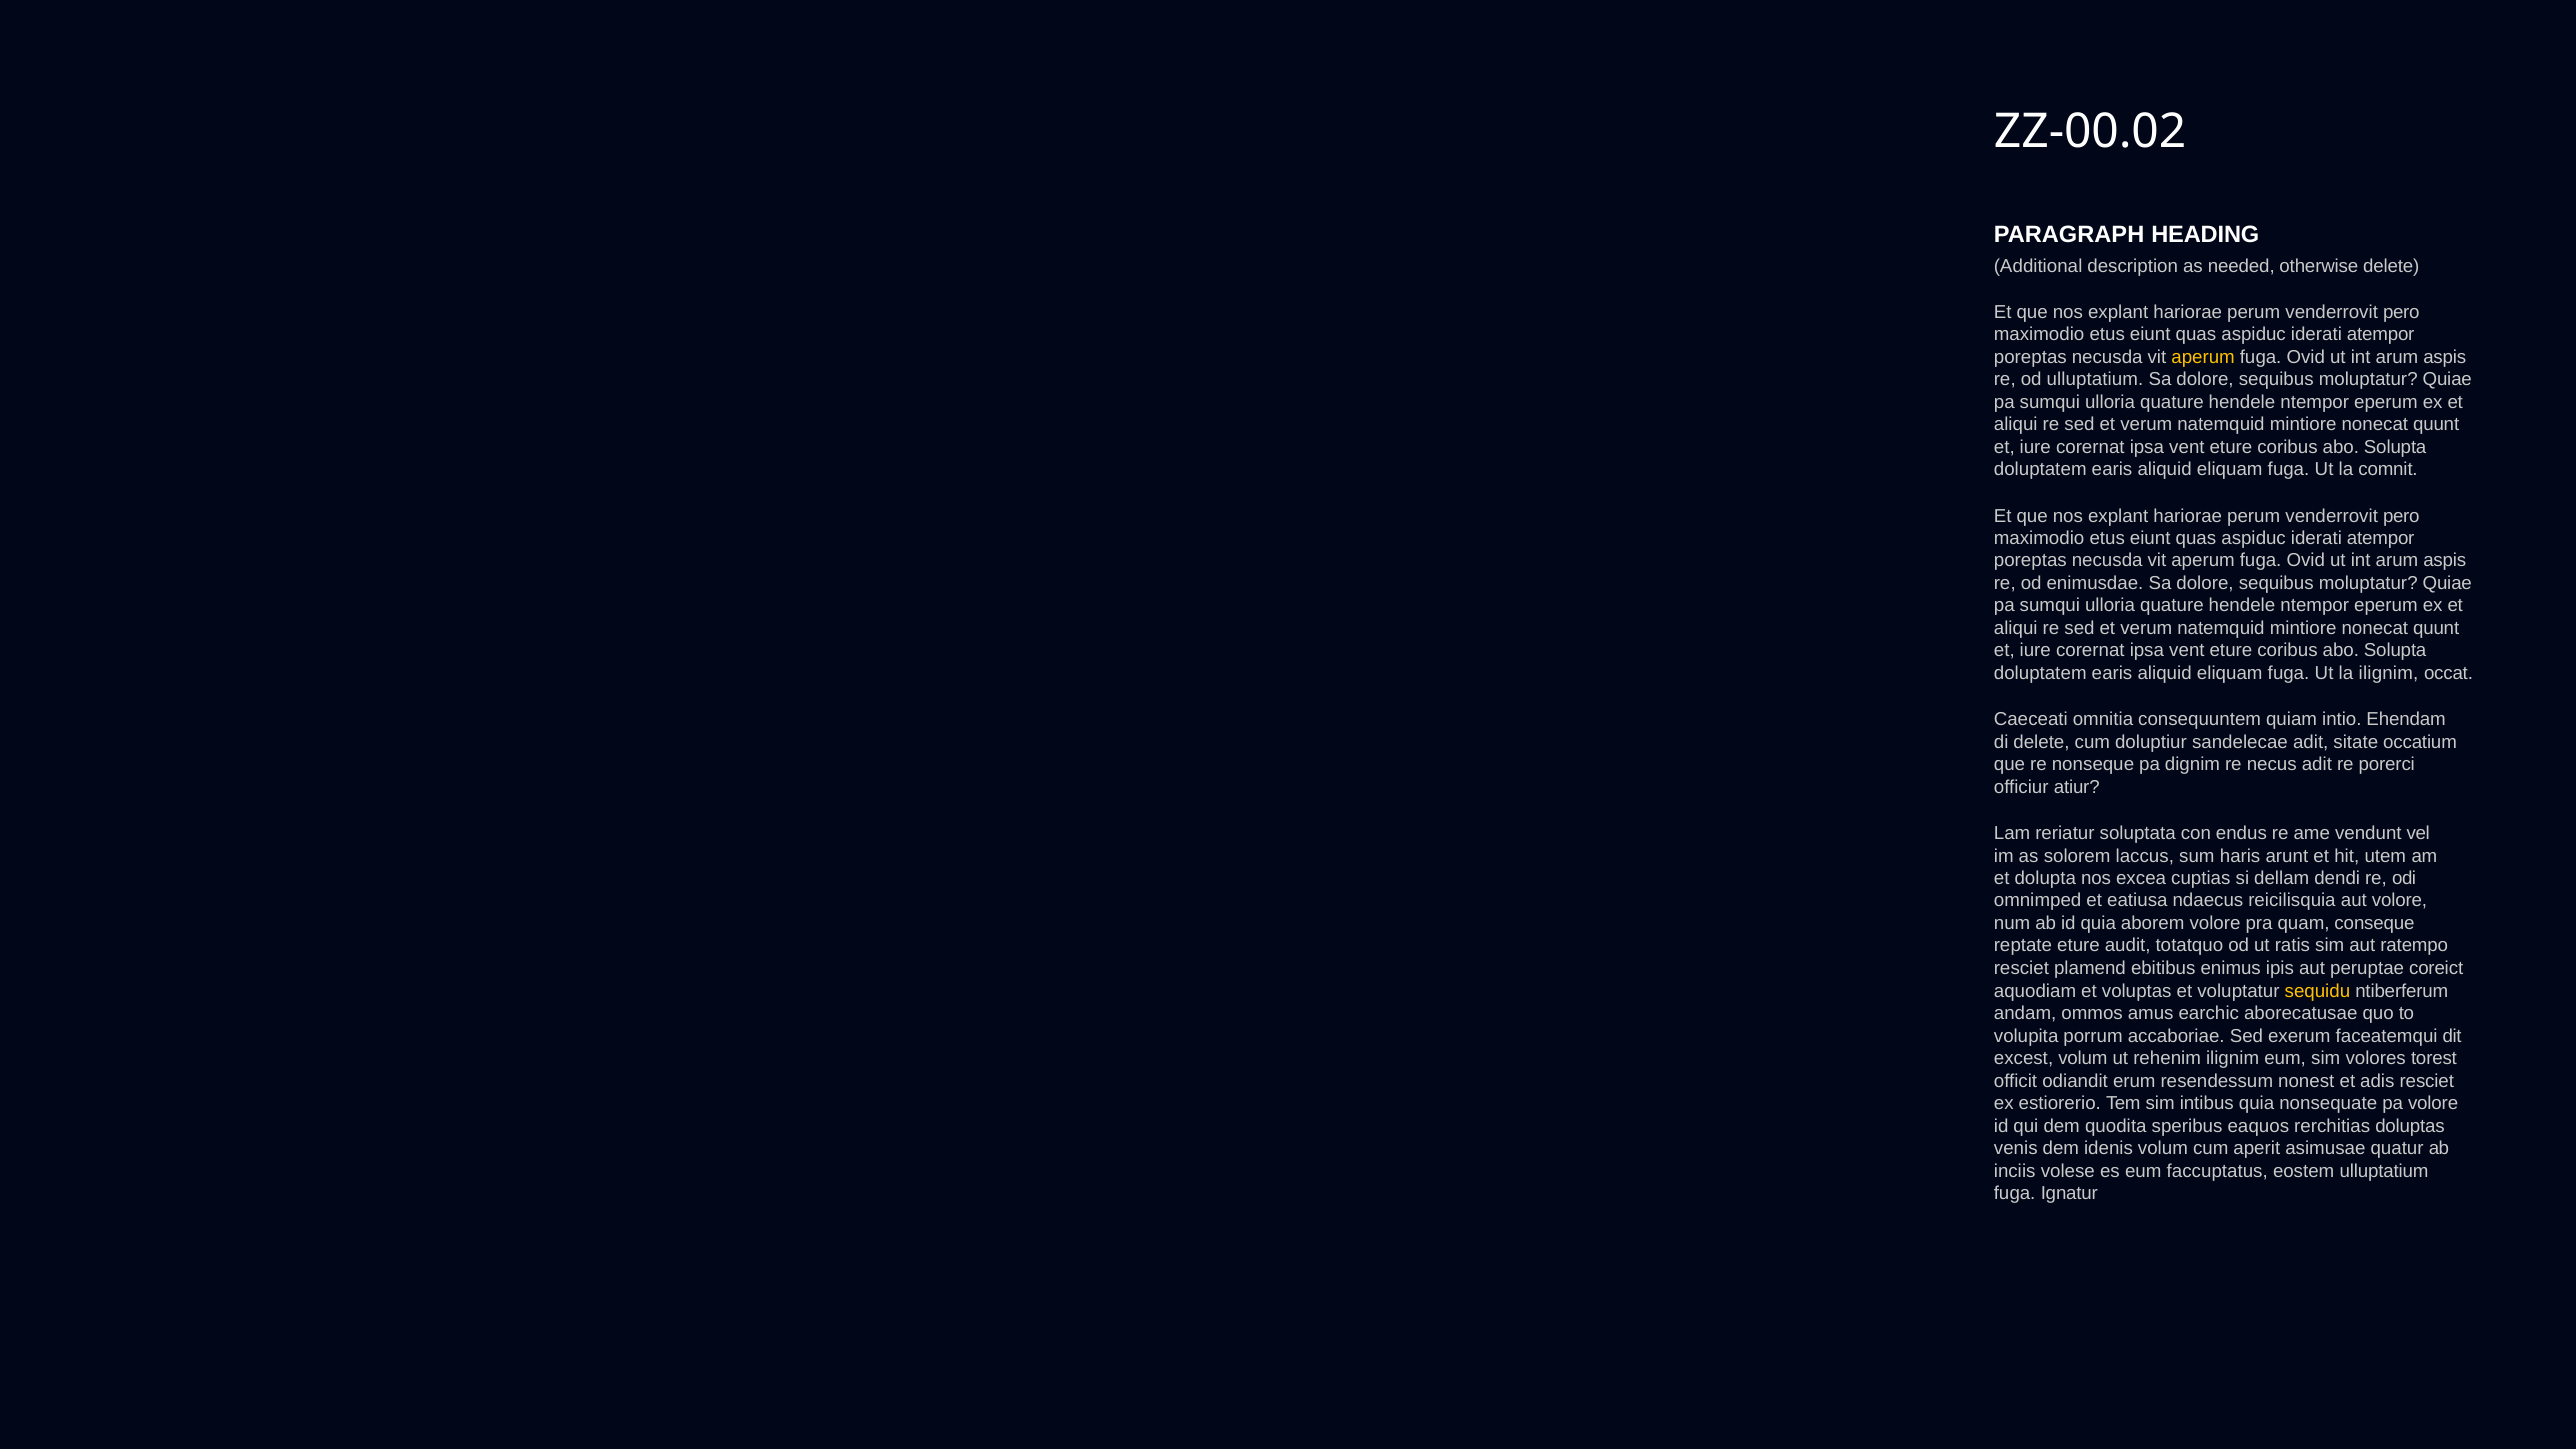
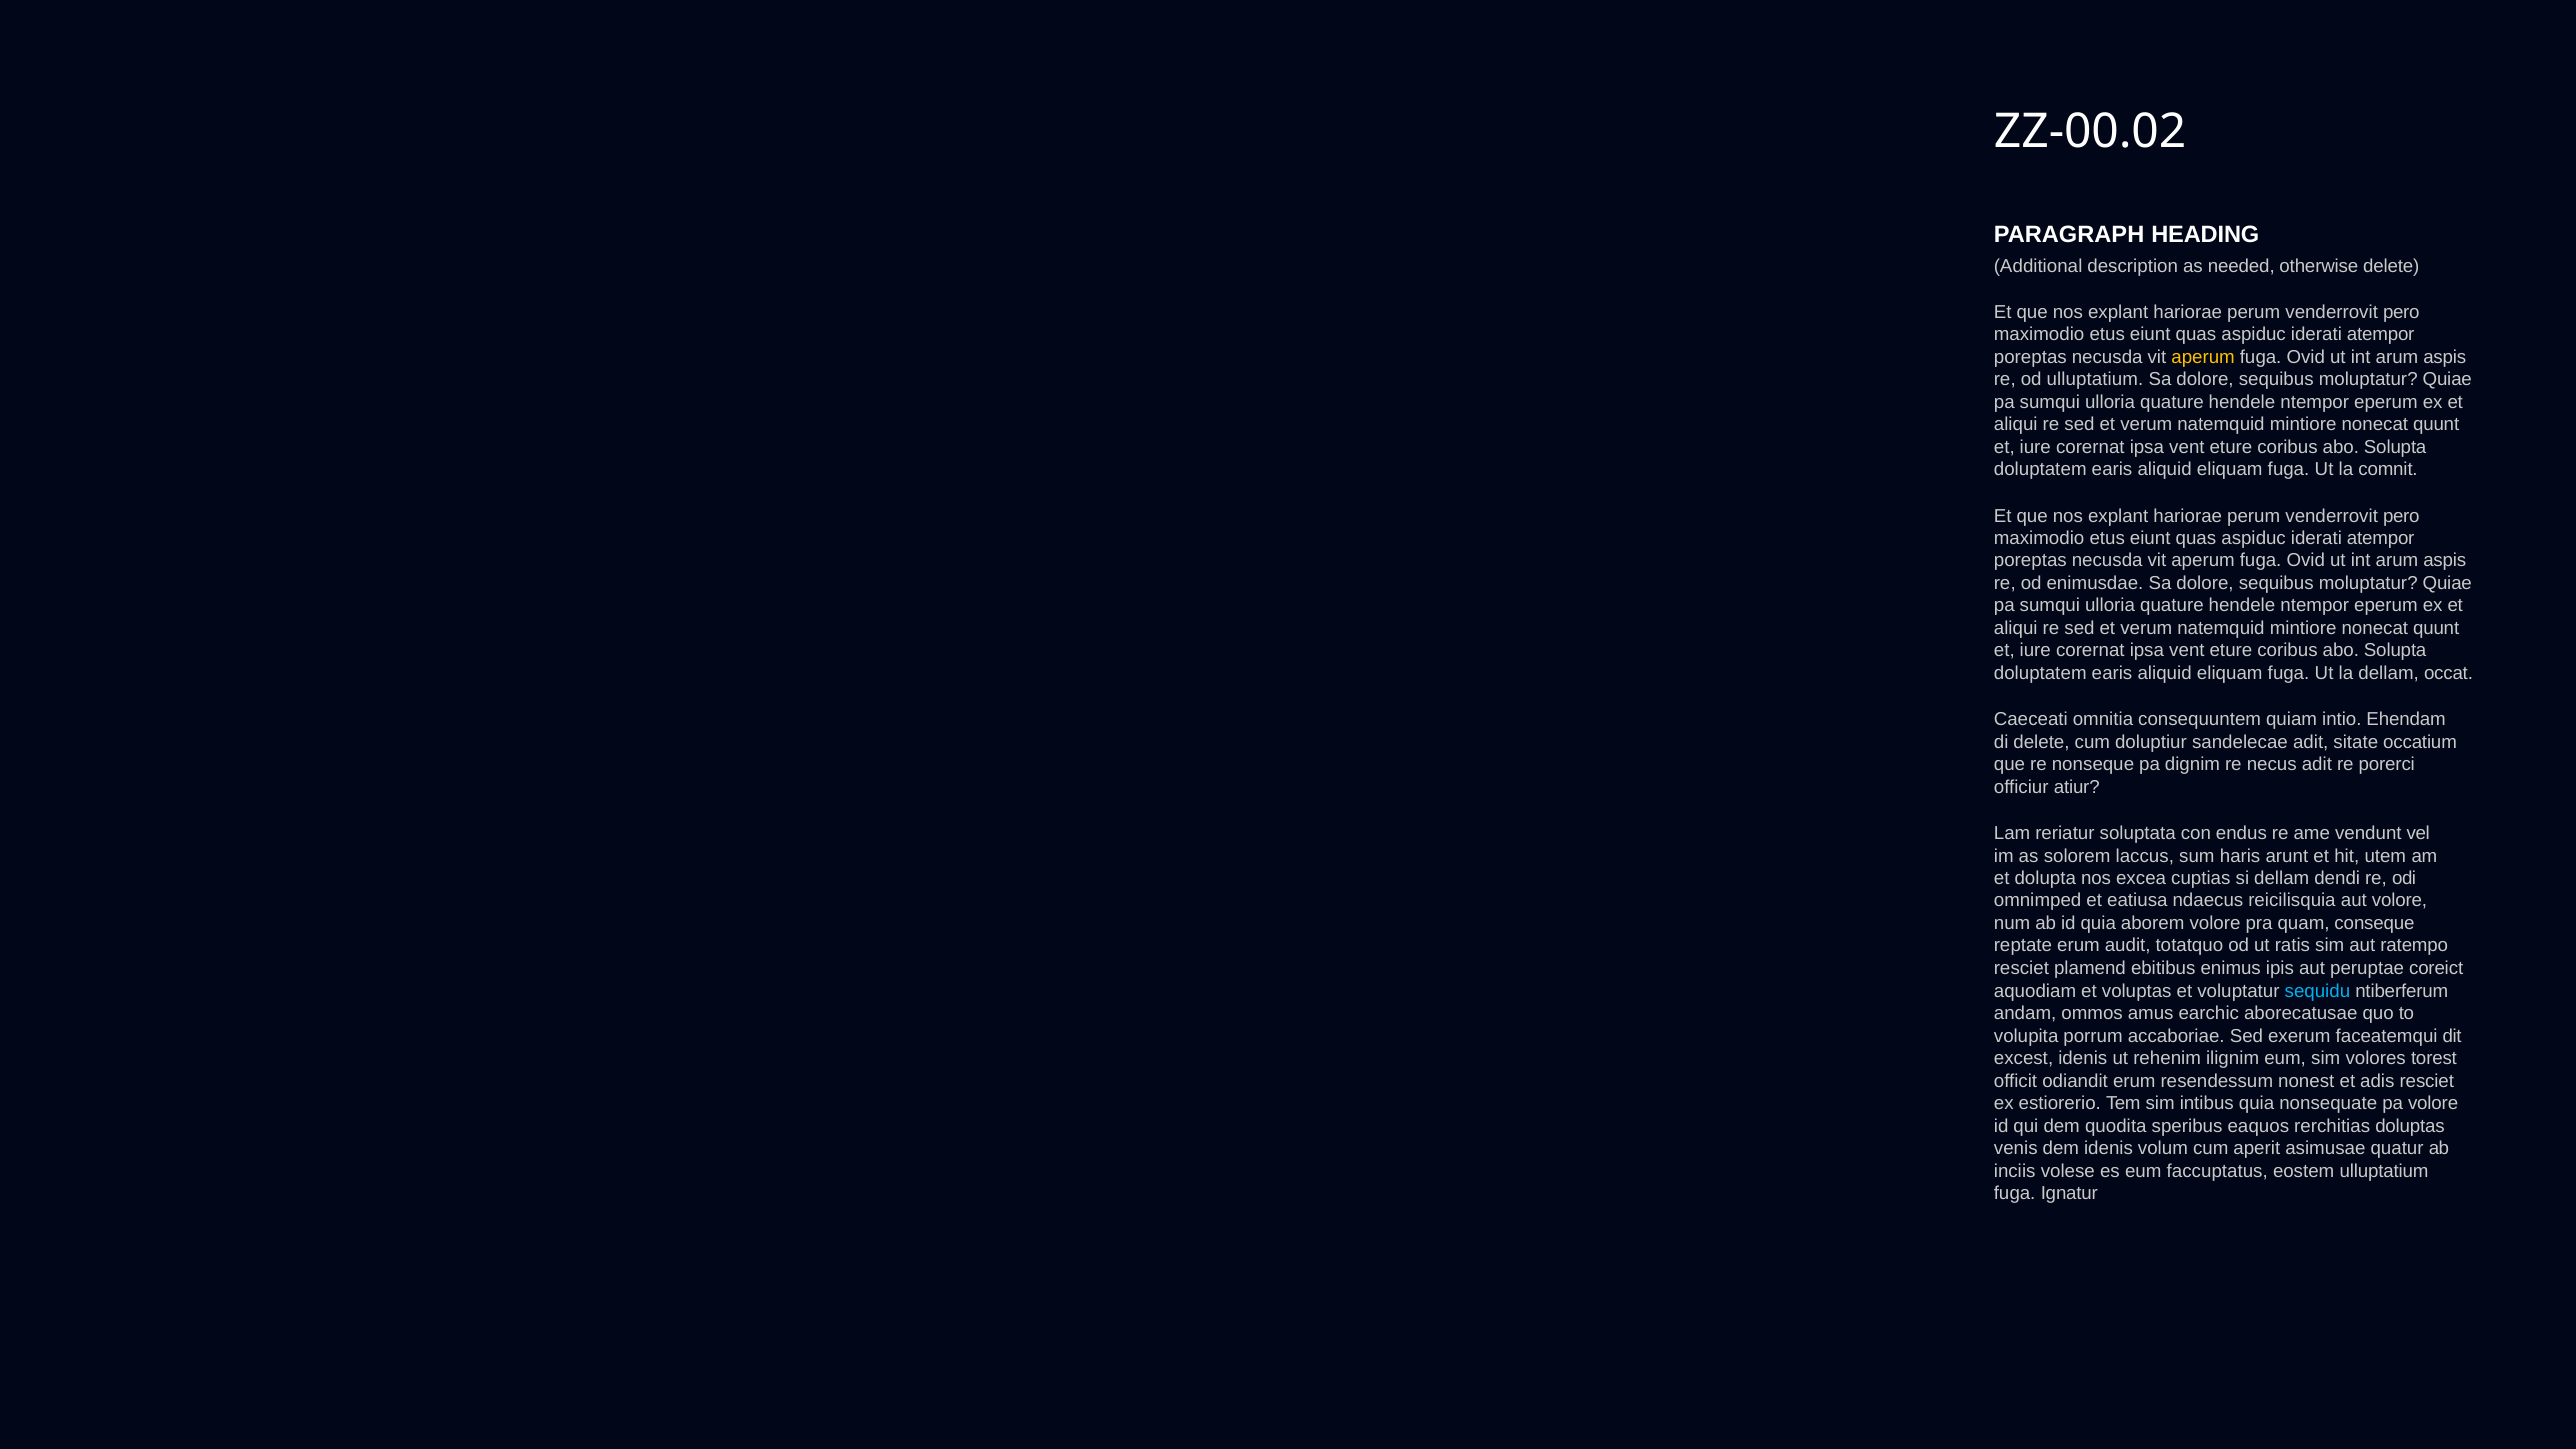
la ilignim: ilignim -> dellam (2389, 673)
reptate eture: eture -> erum (2078, 946)
sequidu colour: yellow -> light blue (2317, 991)
excest volum: volum -> idenis (2083, 1059)
